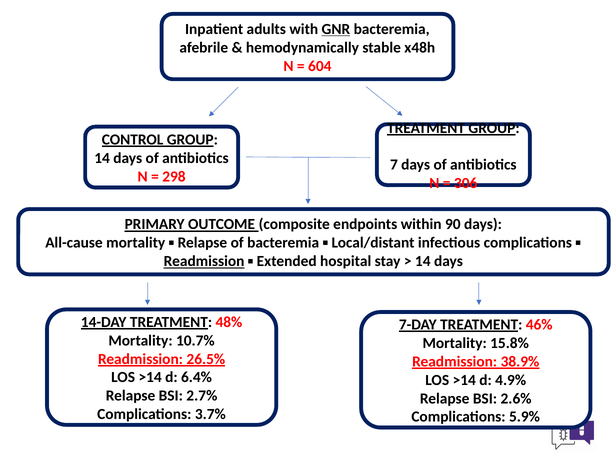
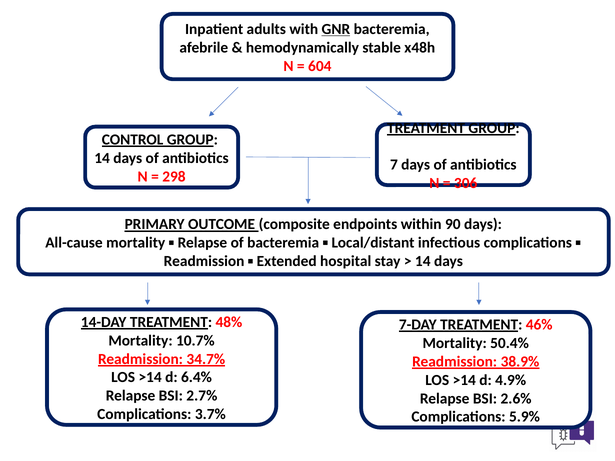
Readmission underline: present -> none (204, 261)
15.8%: 15.8% -> 50.4% (510, 343)
26.5%: 26.5% -> 34.7% (206, 359)
